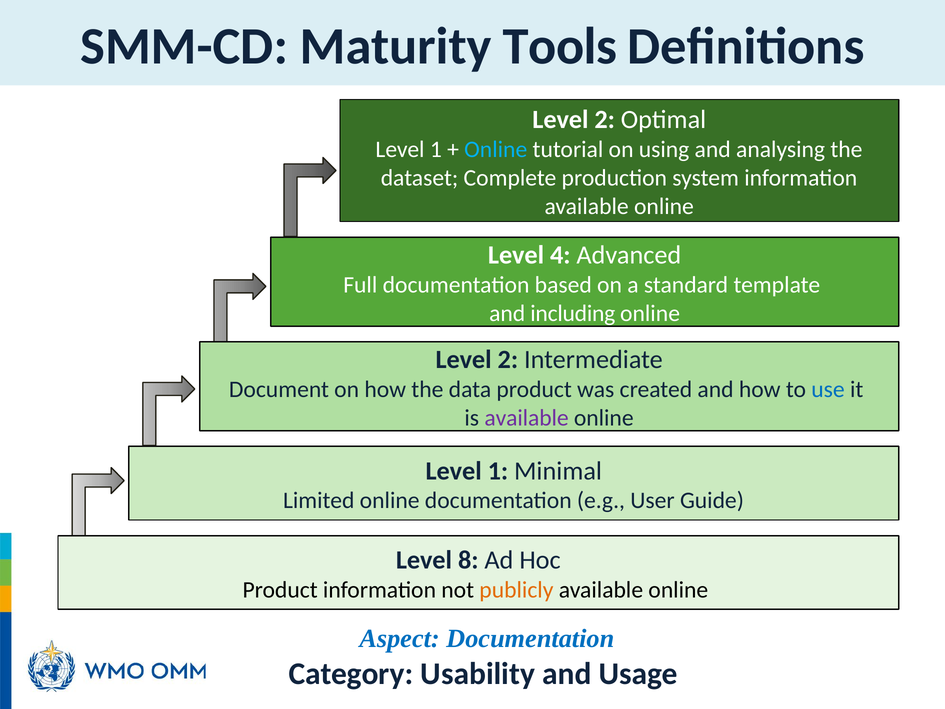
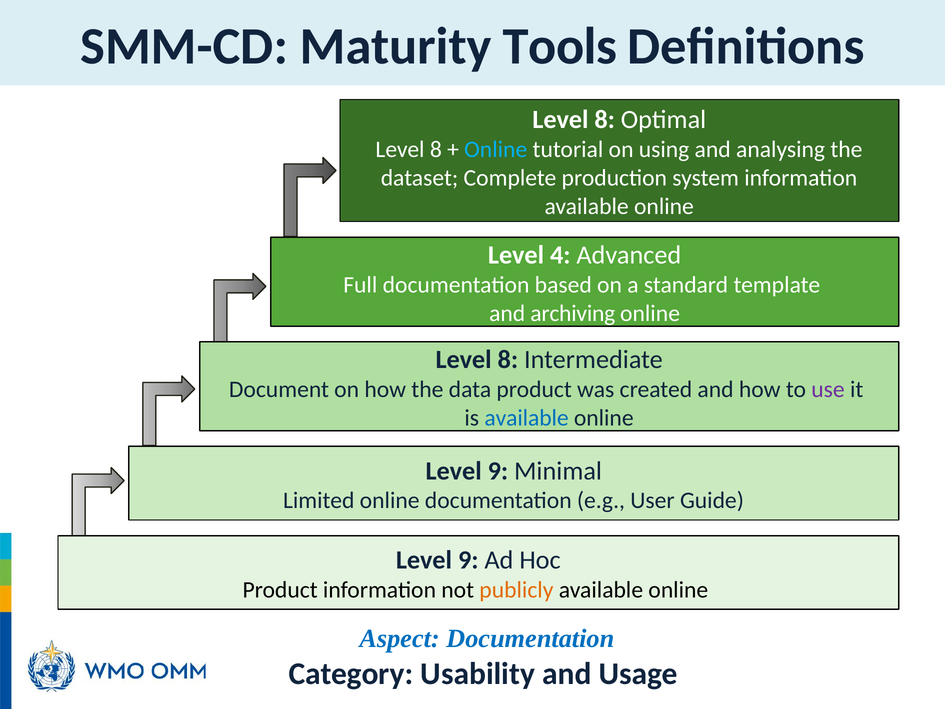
2: 2 -> 8 (605, 120)
1: 1 -> 8 (436, 149)
including: including -> archiving (573, 313)
2: 2 -> 8 (508, 360)
use colour: blue -> purple (828, 389)
available colour: purple -> blue (527, 418)
1: 1 -> 9 (498, 471)
8: 8 -> 9 (468, 560)
